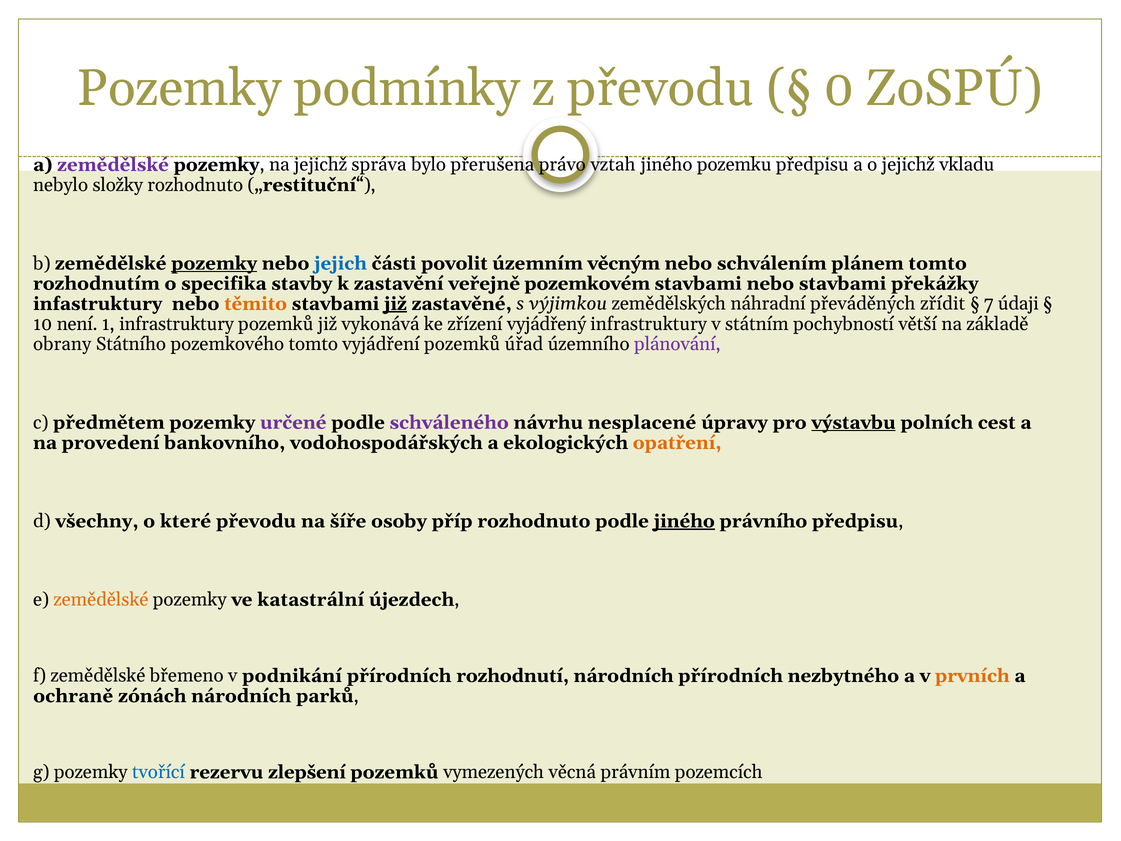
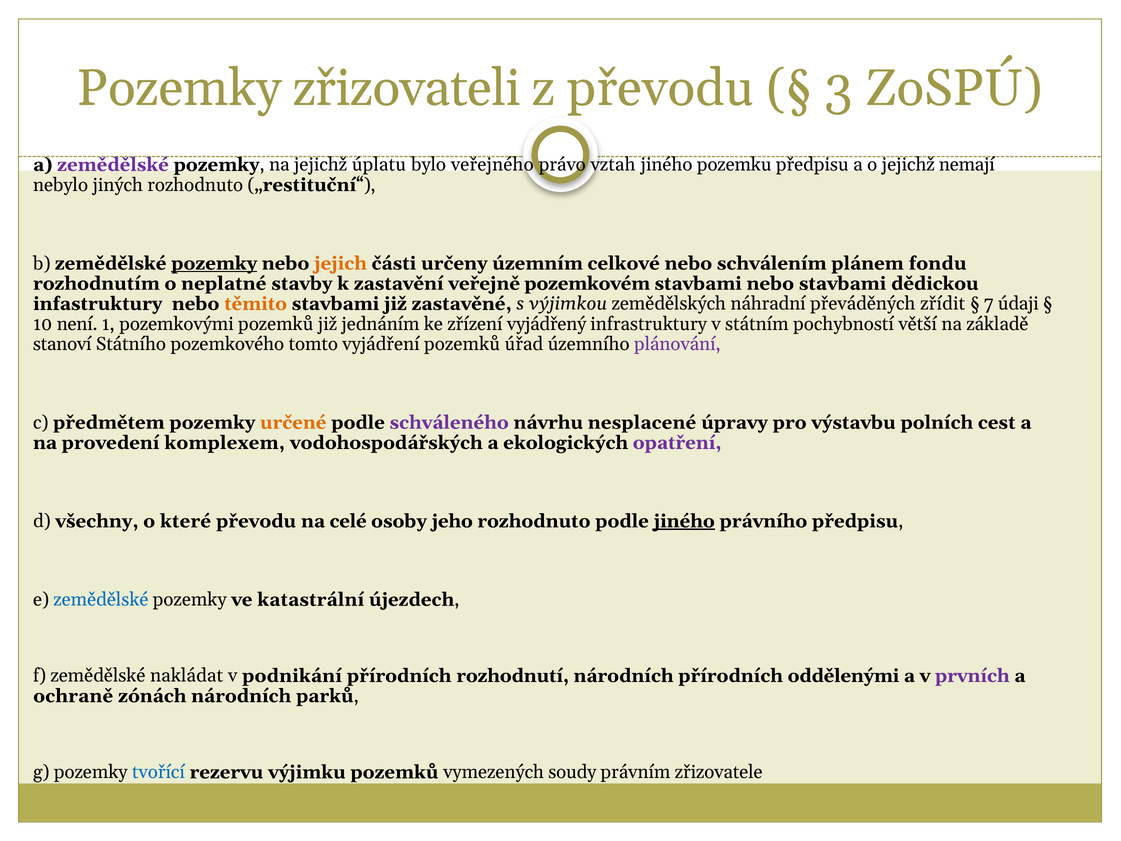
podmínky: podmínky -> zřizovateli (407, 88)
0: 0 -> 3 (839, 88)
správa: správa -> úplatu (379, 165)
přerušena: přerušena -> veřejného (492, 165)
vkladu: vkladu -> nemají (967, 165)
složky: složky -> jiných (118, 185)
jejich colour: blue -> orange (341, 263)
povolit: povolit -> určeny (454, 263)
věcným: věcným -> celkové (624, 263)
plánem tomto: tomto -> fondu (938, 263)
specifika: specifika -> neplatné (224, 283)
překážky: překážky -> dědickou (935, 283)
již underline: present -> none (395, 304)
1 infrastruktury: infrastruktury -> pozemkovými (176, 324)
vykonává: vykonává -> jednáním (381, 324)
obrany: obrany -> stanoví (62, 344)
určené colour: purple -> orange (293, 422)
výstavbu underline: present -> none (854, 422)
bankovního: bankovního -> komplexem (225, 443)
opatření colour: orange -> purple (677, 443)
šíře: šíře -> celé (348, 521)
příp: příp -> jeho (452, 521)
zemědělské colour: orange -> blue (101, 599)
břemeno: břemeno -> nakládat (187, 676)
nezbytného: nezbytného -> oddělenými (843, 676)
prvních colour: orange -> purple (972, 676)
zlepšení: zlepšení -> výjimku (307, 772)
věcná: věcná -> soudy (572, 772)
pozemcích: pozemcích -> zřizovatele (719, 772)
